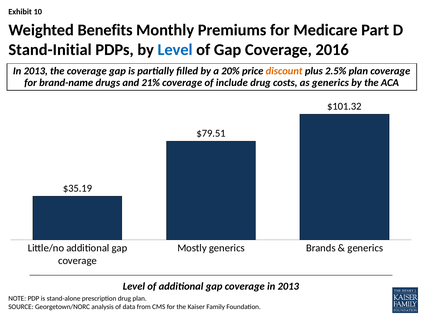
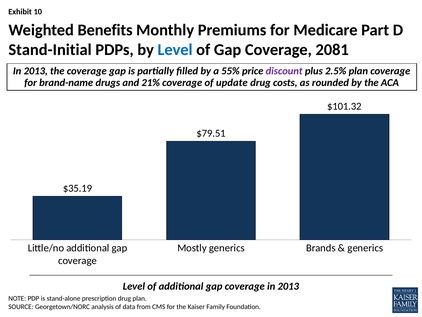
2016: 2016 -> 2081 (332, 50)
20%: 20% -> 55% (230, 71)
discount colour: orange -> purple (284, 71)
include: include -> update (232, 82)
as generics: generics -> rounded (330, 82)
